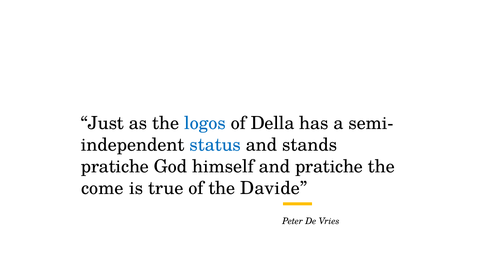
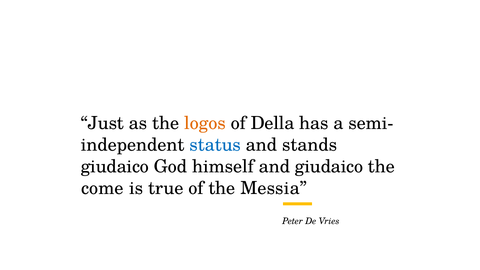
logos colour: blue -> orange (205, 123)
pratiche: pratiche -> giudaico (115, 167)
and pratiche: pratiche -> giudaico (329, 167)
Davide: Davide -> Messia (274, 188)
